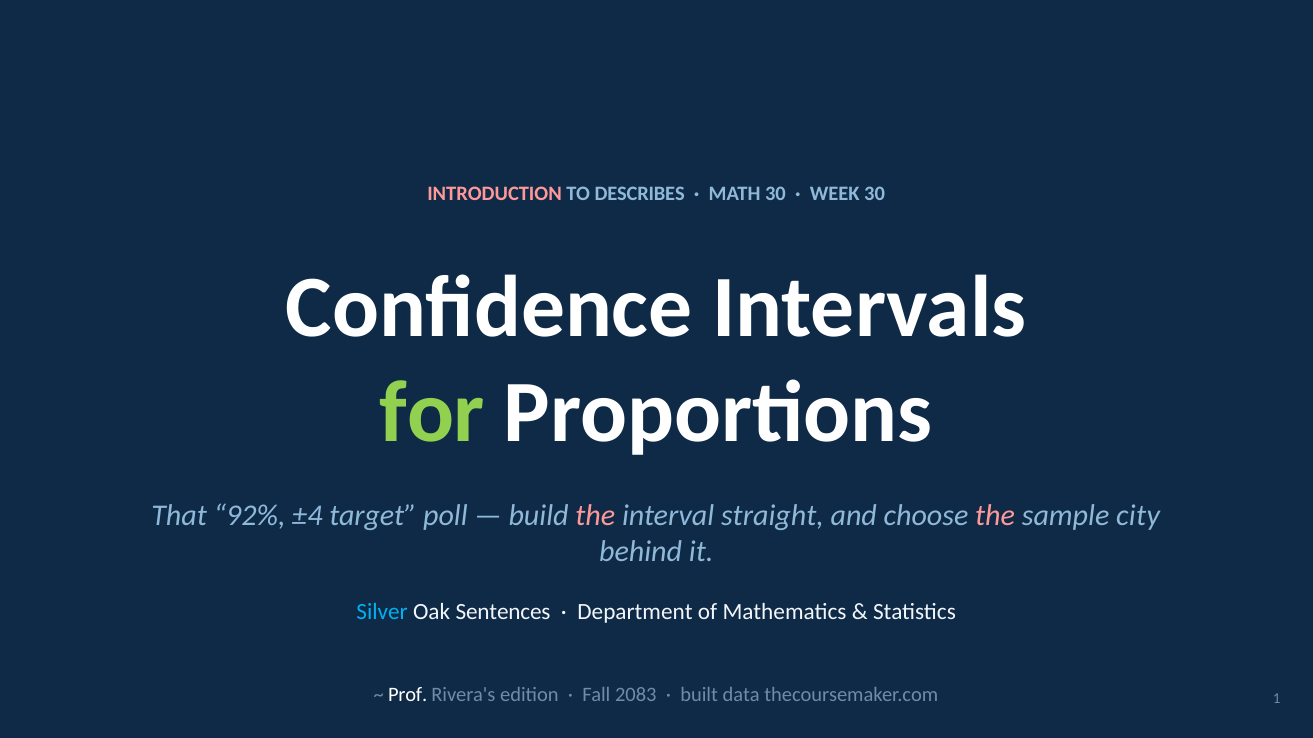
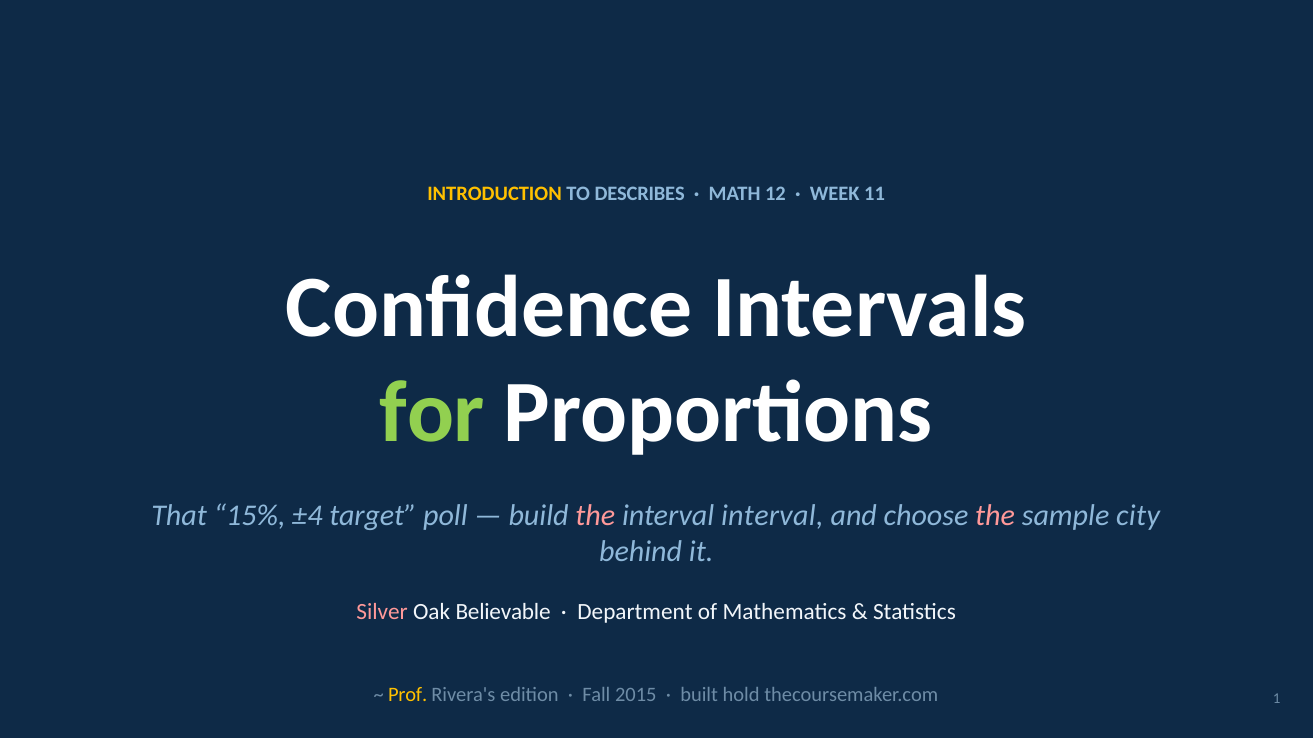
INTRODUCTION colour: pink -> yellow (495, 193)
MATH 30: 30 -> 12 (775, 193)
WEEK 30: 30 -> 11 (875, 193)
92%: 92% -> 15% (250, 516)
interval straight: straight -> interval (772, 516)
Silver colour: light blue -> pink (382, 612)
Sentences: Sentences -> Believable (503, 612)
Prof colour: white -> yellow (408, 696)
2083: 2083 -> 2015 (636, 696)
data: data -> hold (741, 696)
